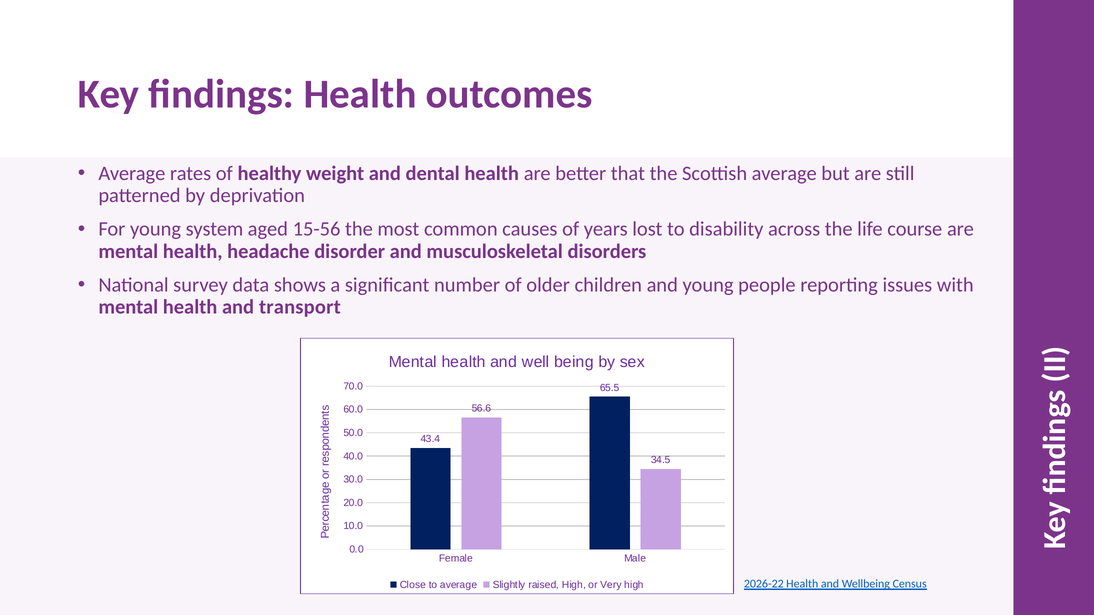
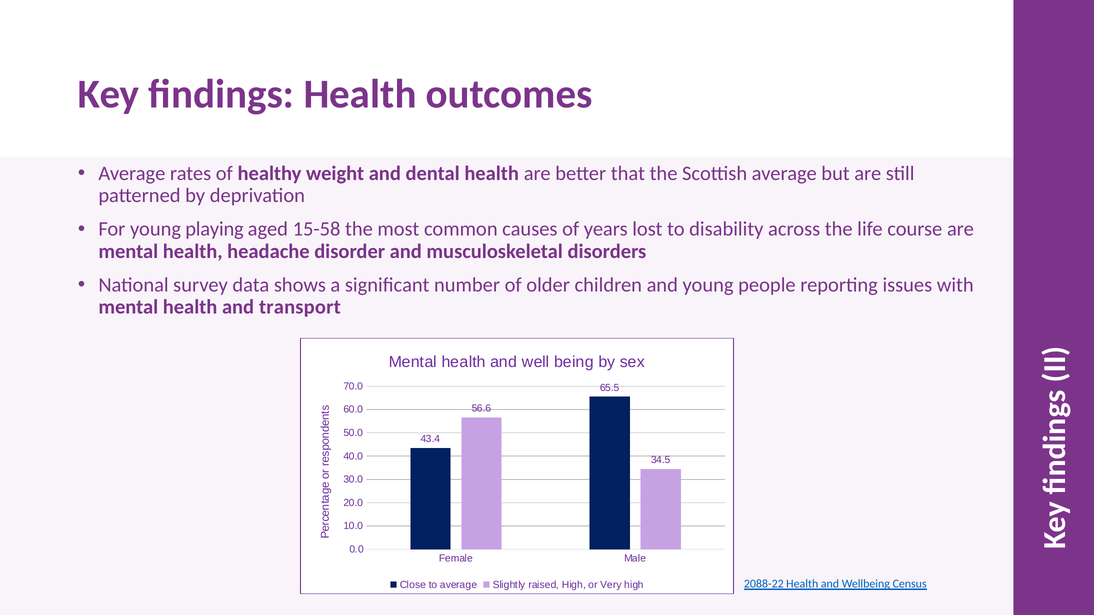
system: system -> playing (215, 229)
15-56: 15-56 -> 15-58 (317, 229)
2026-22: 2026-22 -> 2088-22 (764, 584)
